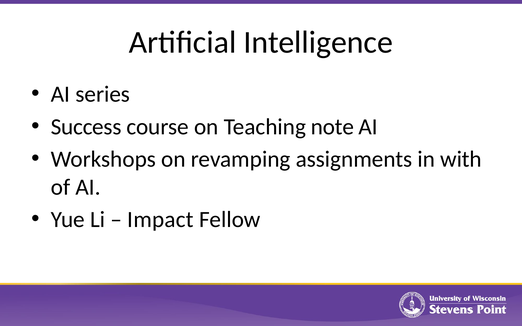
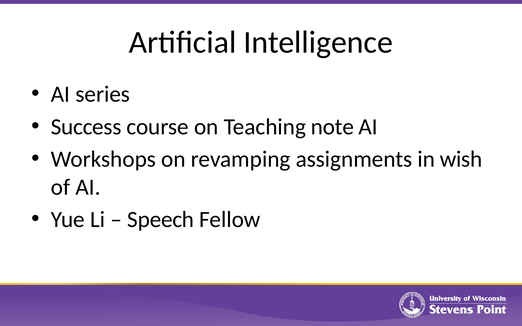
with: with -> wish (461, 159)
Impact: Impact -> Speech (161, 220)
